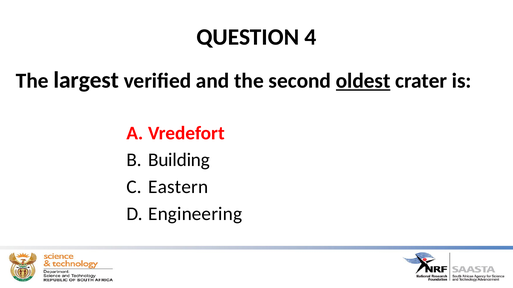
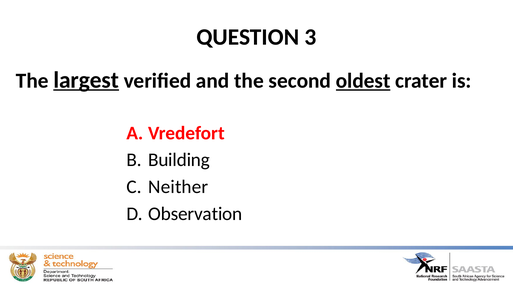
4: 4 -> 3 (311, 37)
largest underline: none -> present (86, 80)
Eastern: Eastern -> Neither (178, 187)
Engineering: Engineering -> Observation (195, 214)
